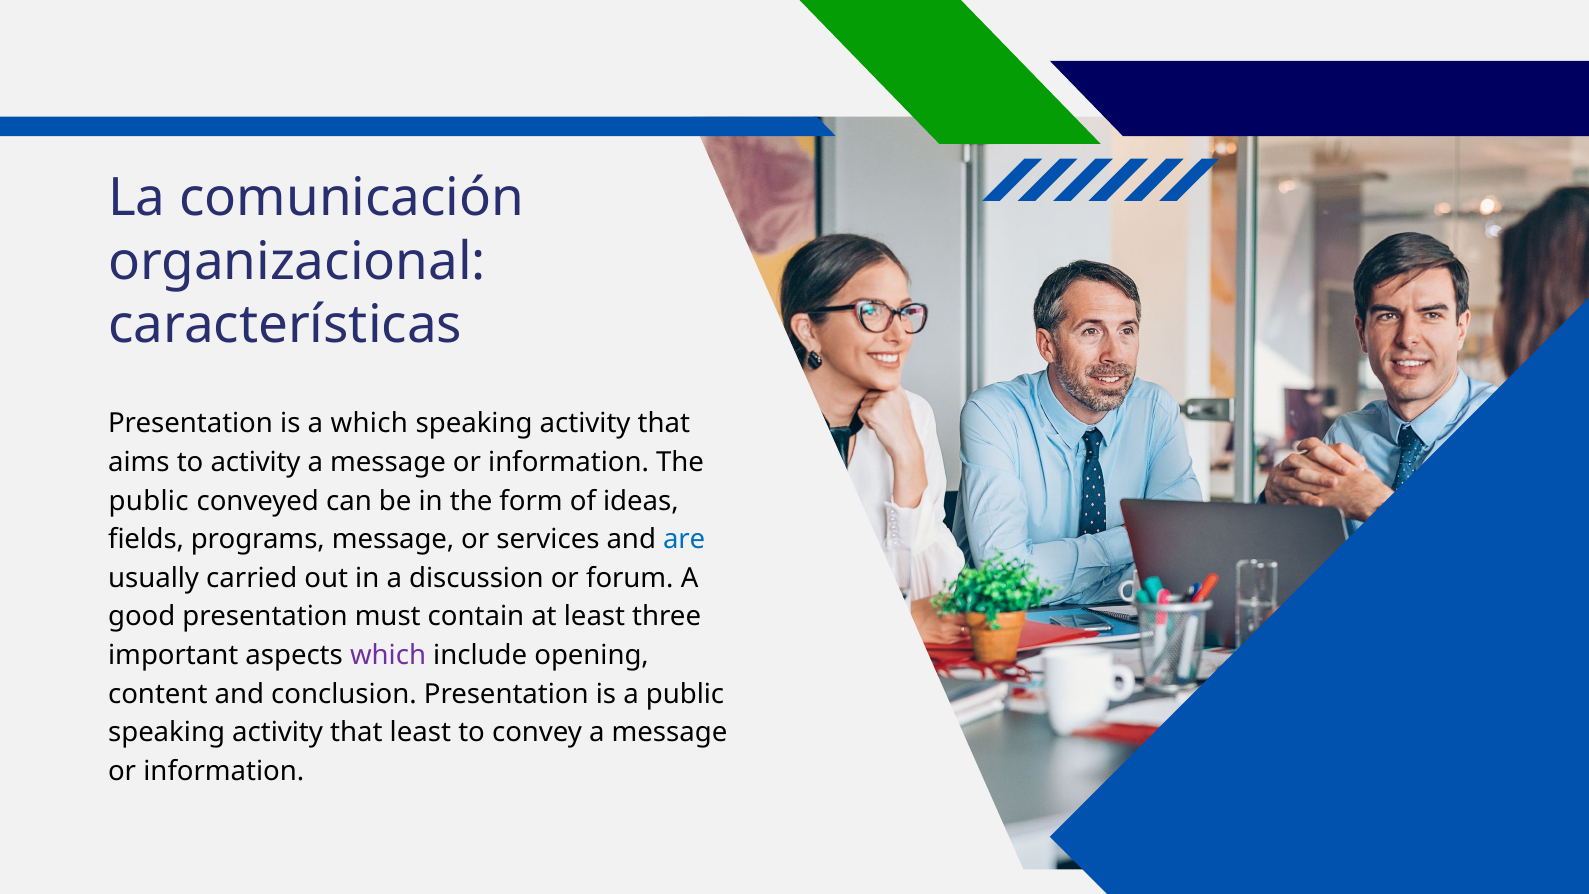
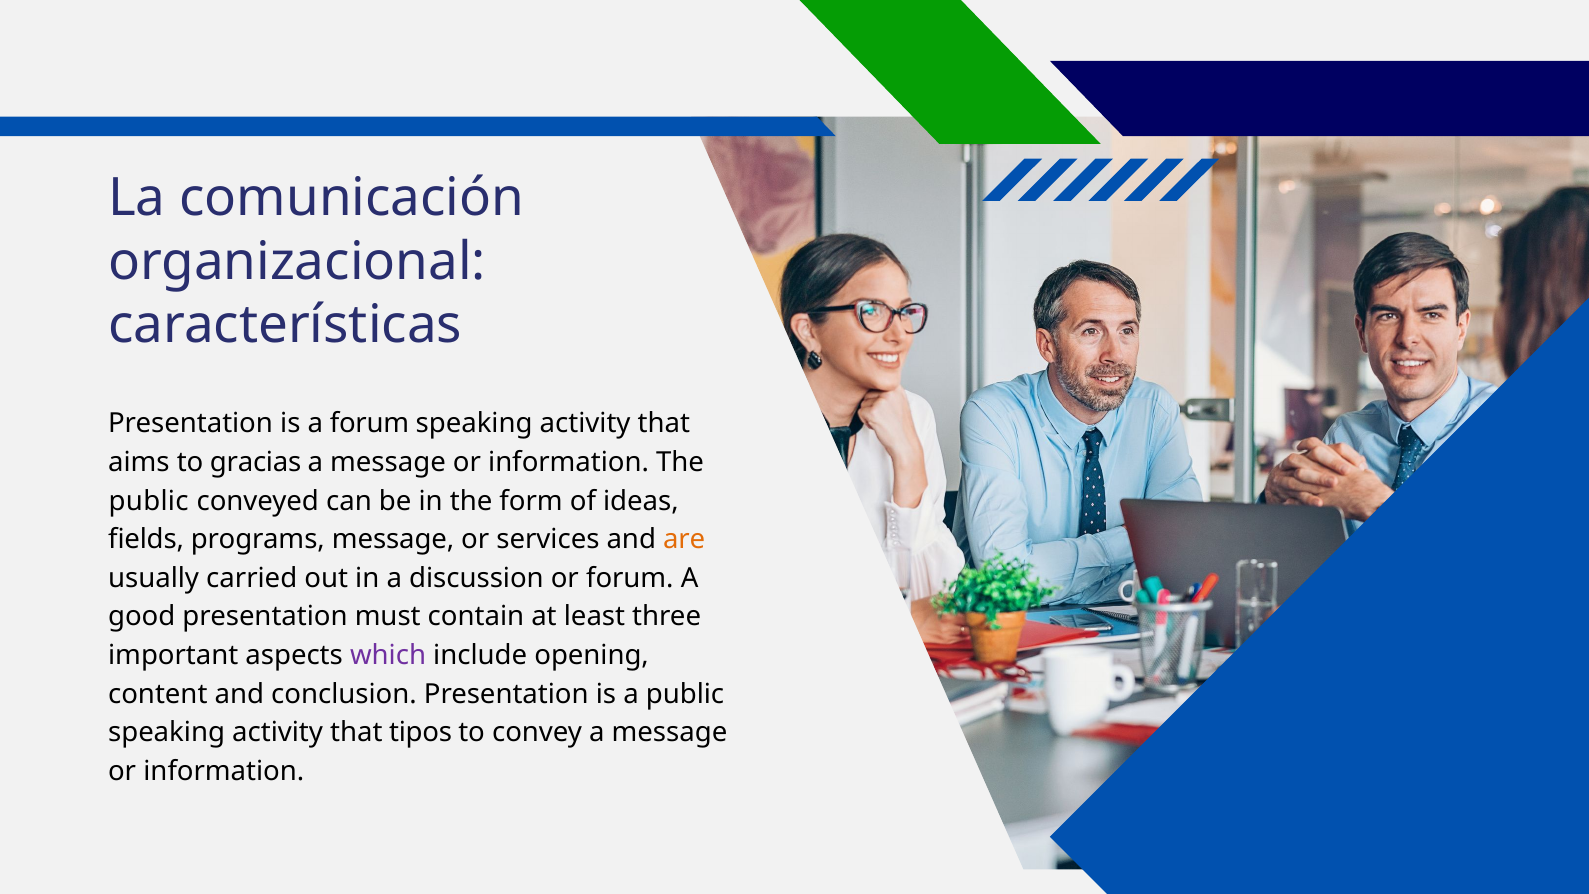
a which: which -> forum (369, 424)
to activity: activity -> gracias (256, 462)
are colour: blue -> orange (684, 539)
that least: least -> tipos (421, 732)
